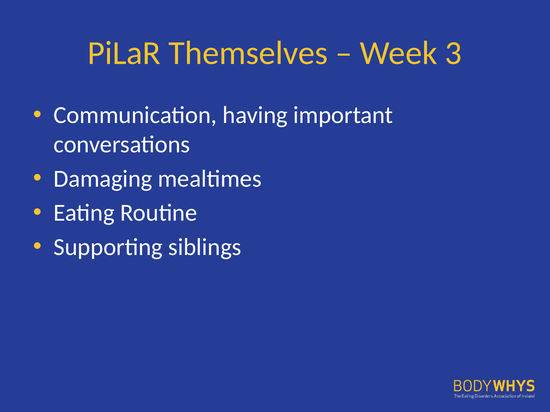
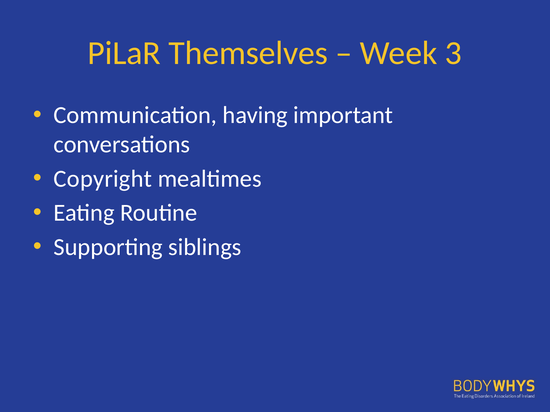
Damaging: Damaging -> Copyright (103, 179)
